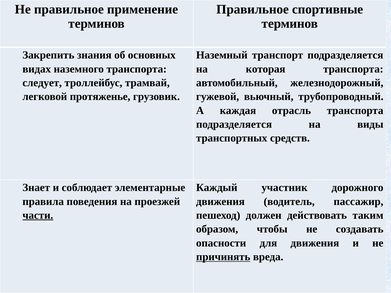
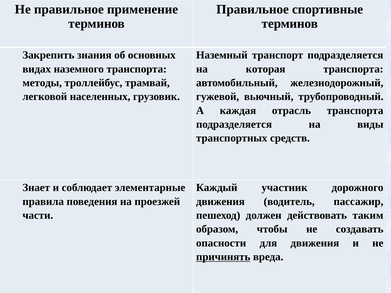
следует: следует -> методы (42, 83)
протяженье: протяженье -> населенных (100, 97)
части underline: present -> none (38, 215)
